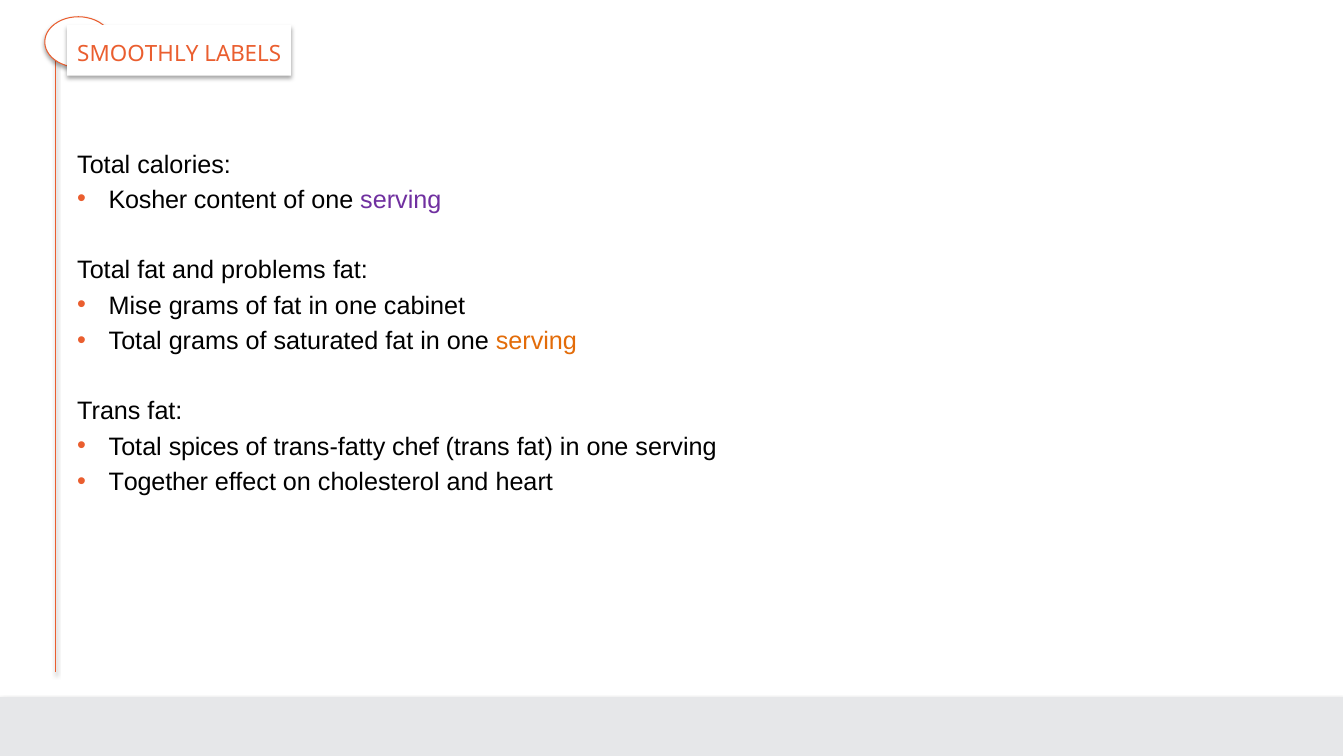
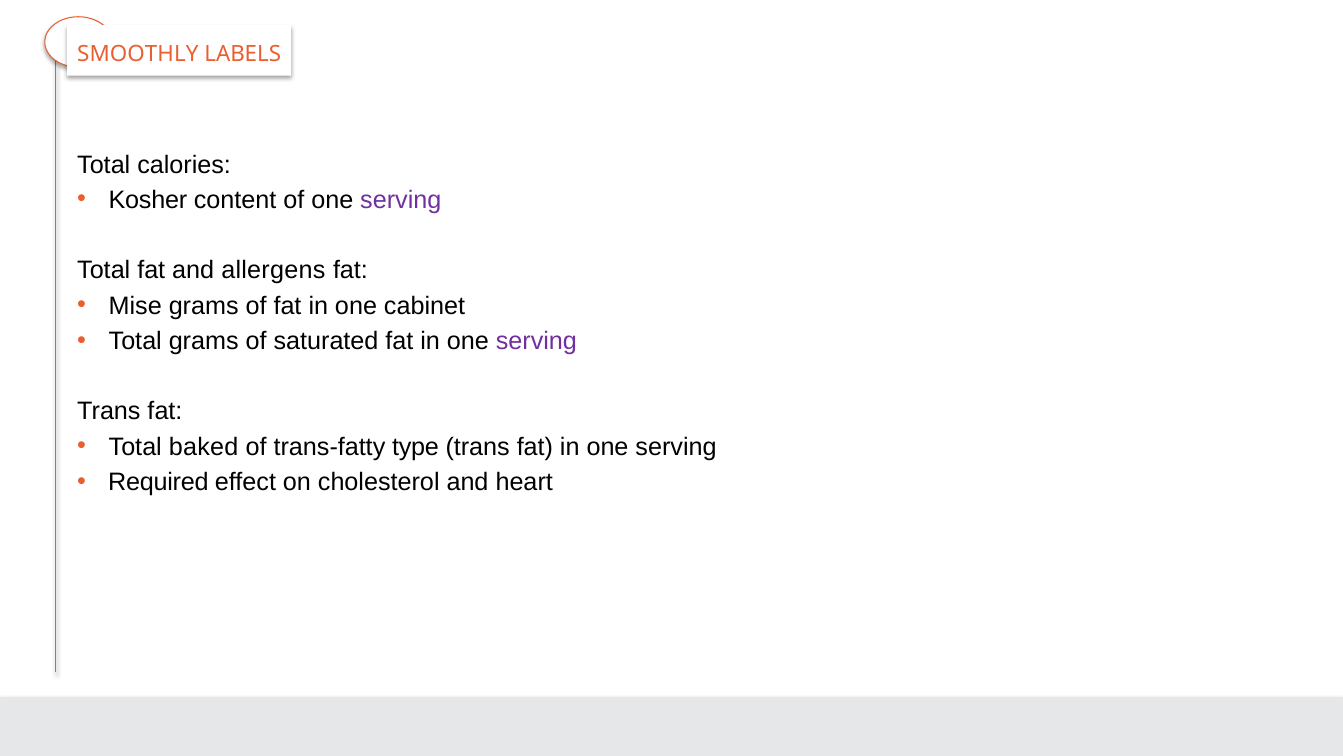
problems: problems -> allergens (273, 270)
serving colour: orange -> purple (536, 341)
spices: spices -> baked (204, 447)
chef: chef -> type (416, 447)
Together: Together -> Required (158, 482)
